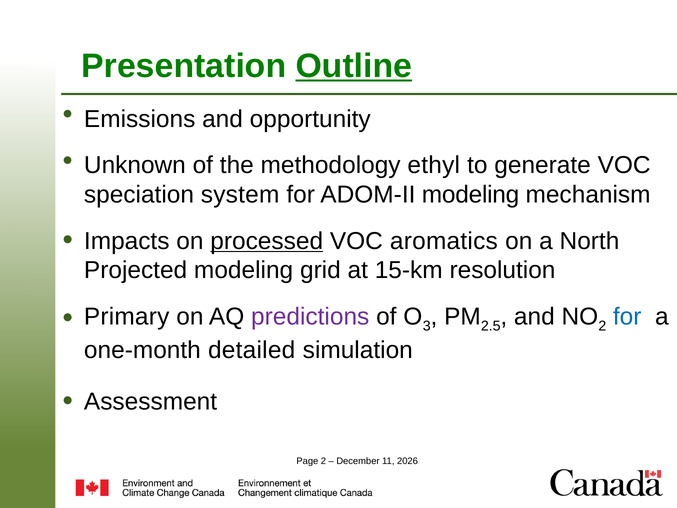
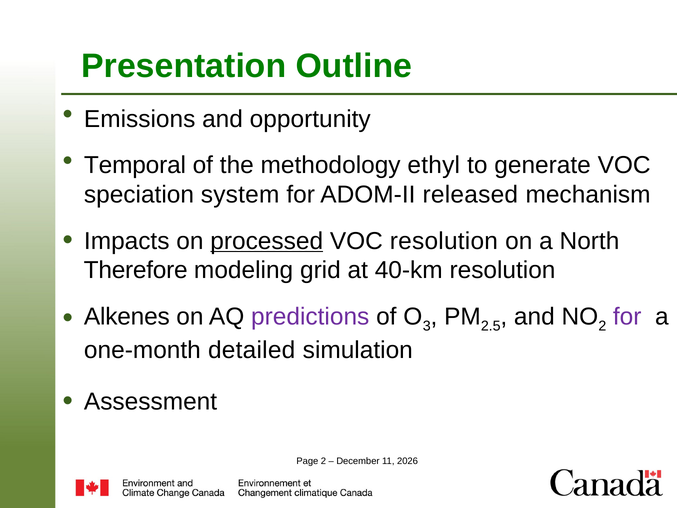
Outline underline: present -> none (354, 66)
Unknown: Unknown -> Temporal (135, 165)
ADOM-II modeling: modeling -> released (470, 195)
VOC aromatics: aromatics -> resolution (444, 241)
Projected: Projected -> Therefore (136, 270)
15-km: 15-km -> 40-km (409, 270)
Primary: Primary -> Alkenes (127, 316)
for colour: blue -> purple (627, 316)
